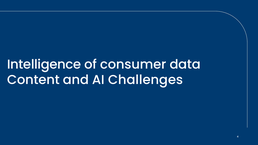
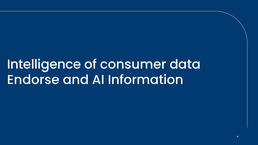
Content: Content -> Endorse (33, 80)
Challenges: Challenges -> Information (146, 80)
